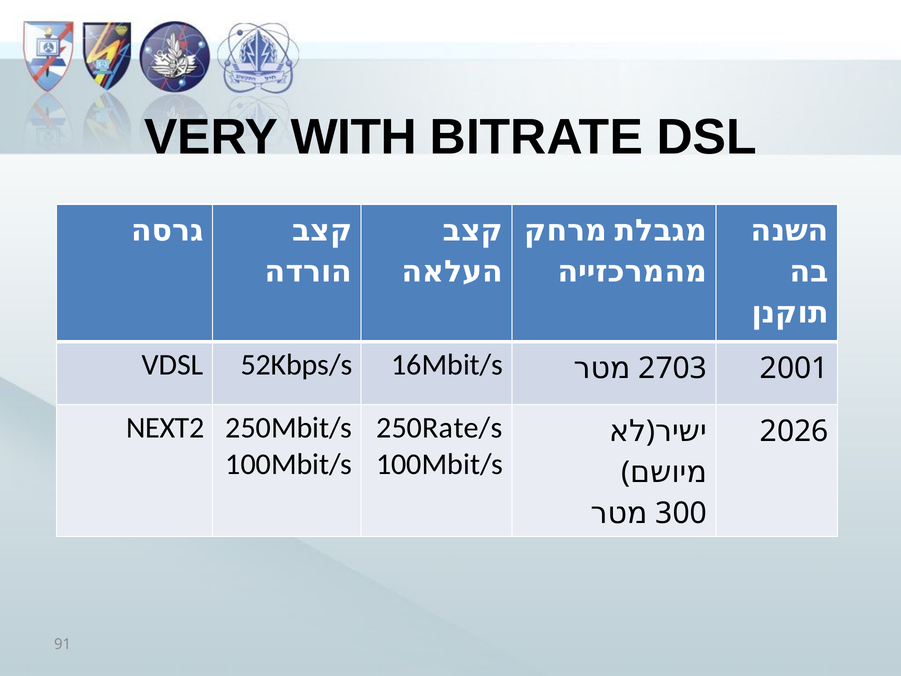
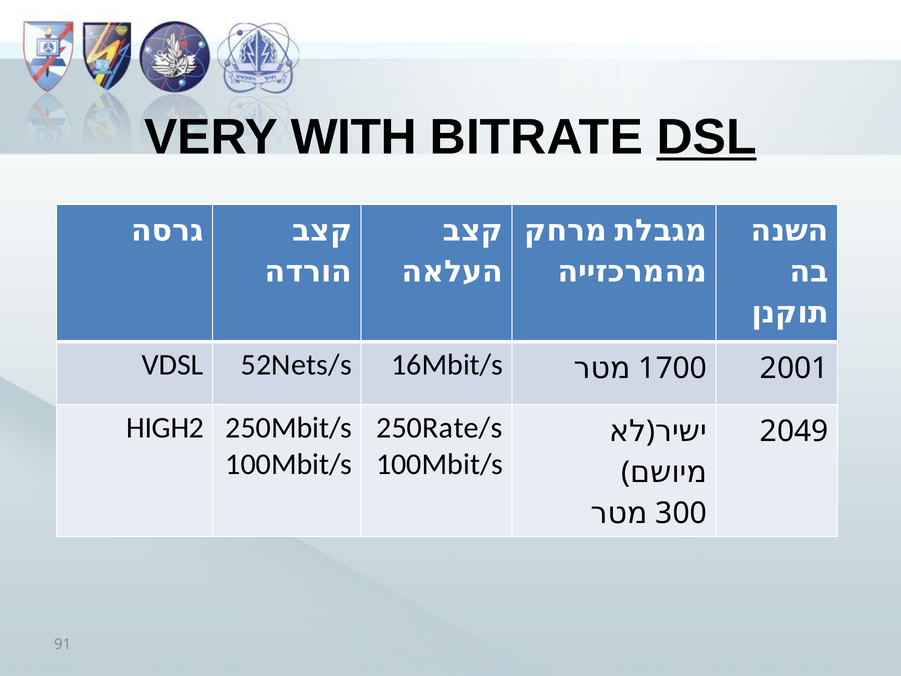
DSL underline: none -> present (707, 137)
52Kbps/s: 52Kbps/s -> 52Nets/s (296, 365)
2703: 2703 -> 1700 (673, 368)
NEXT2: NEXT2 -> HIGH2 (165, 428)
2026: 2026 -> 2049 (794, 431)
